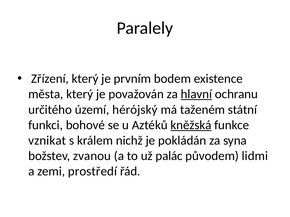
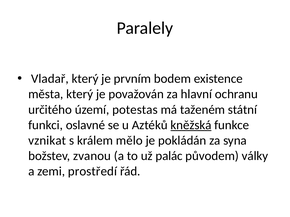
Zřízení: Zřízení -> Vladař (50, 79)
hlavní underline: present -> none (196, 94)
hérójský: hérójský -> potestas (135, 110)
bohové: bohové -> oslavné (85, 125)
nichž: nichž -> mělo (129, 141)
lidmi: lidmi -> války (255, 156)
